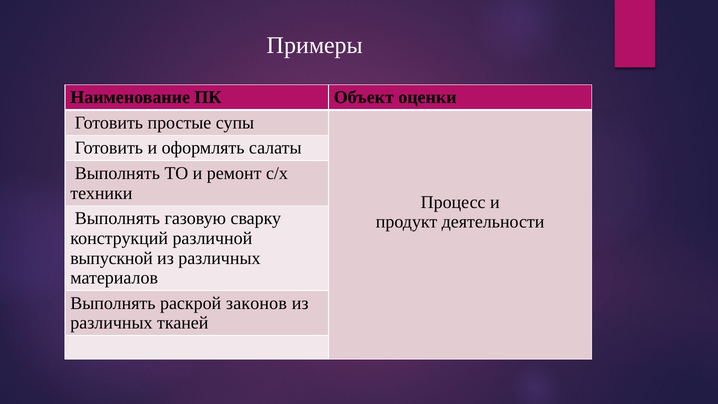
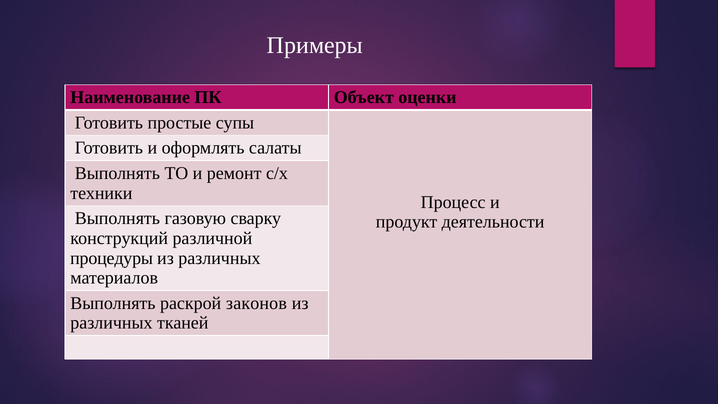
выпускной: выпускной -> процедуры (112, 258)
